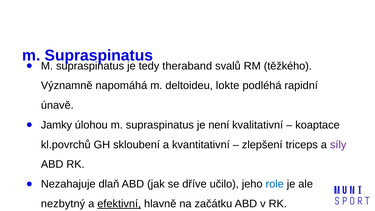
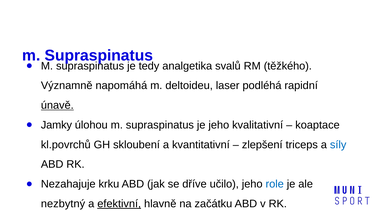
theraband: theraband -> analgetika (187, 66)
lokte: lokte -> laser (228, 86)
únavě underline: none -> present (57, 105)
je není: není -> jeho (219, 125)
síly colour: purple -> blue (338, 145)
dlaň: dlaň -> krku (109, 184)
